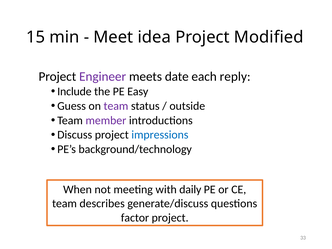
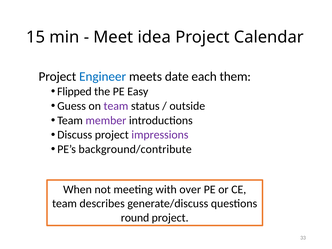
Modified: Modified -> Calendar (269, 37)
Engineer colour: purple -> blue (103, 76)
reply: reply -> them (235, 76)
Include: Include -> Flipped (74, 91)
impressions colour: blue -> purple (160, 135)
background/technology: background/technology -> background/contribute (135, 149)
daily: daily -> over (190, 189)
factor: factor -> round (135, 218)
